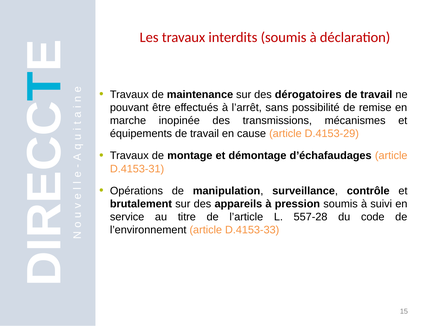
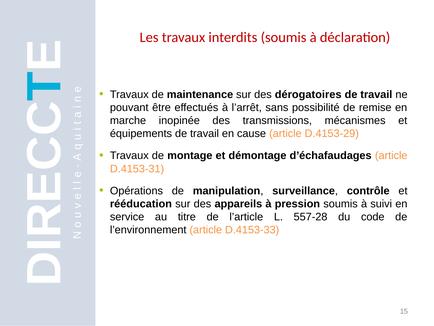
brutalement: brutalement -> rééducation (141, 204)
